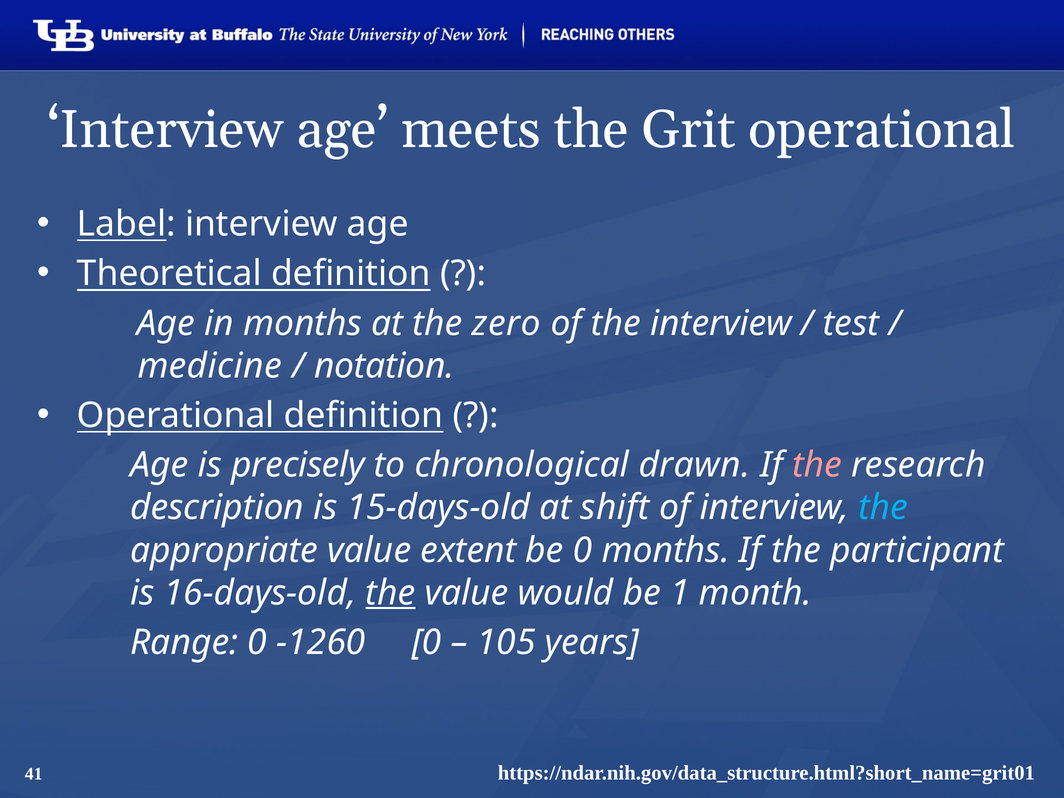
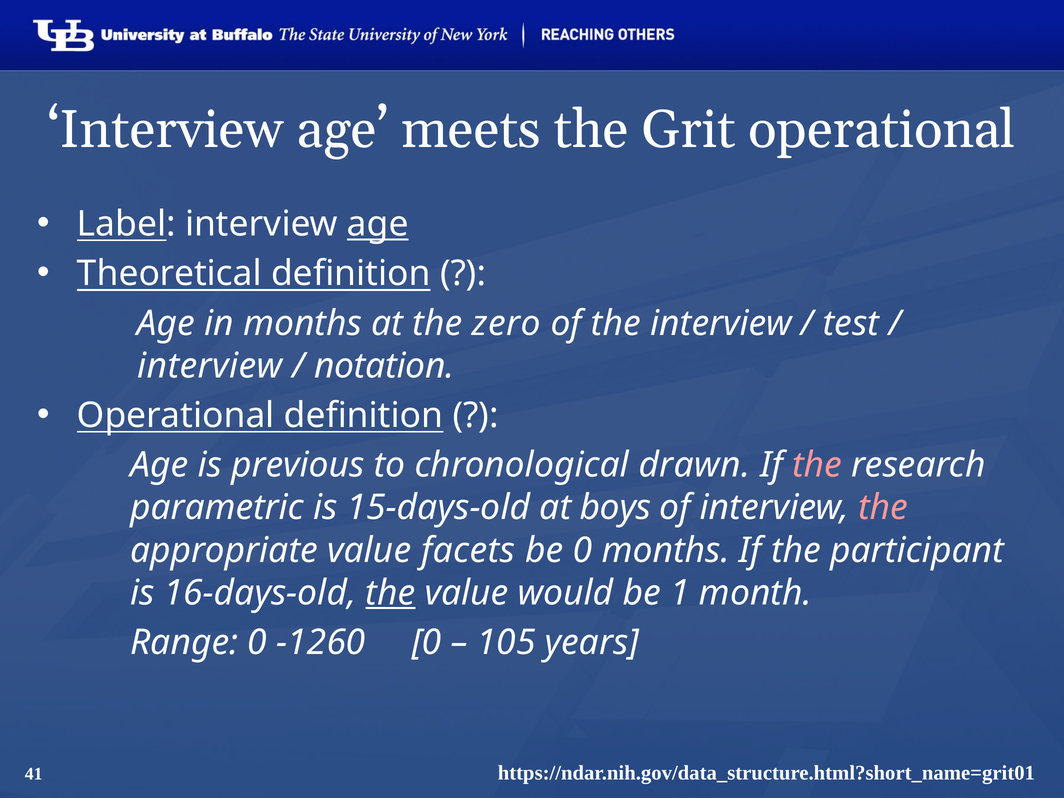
age underline: none -> present (378, 224)
medicine: medicine -> interview (210, 366)
precisely: precisely -> previous (298, 465)
description: description -> parametric (217, 508)
shift: shift -> boys (615, 508)
the colour: light blue -> pink (883, 508)
extent: extent -> facets (468, 550)
